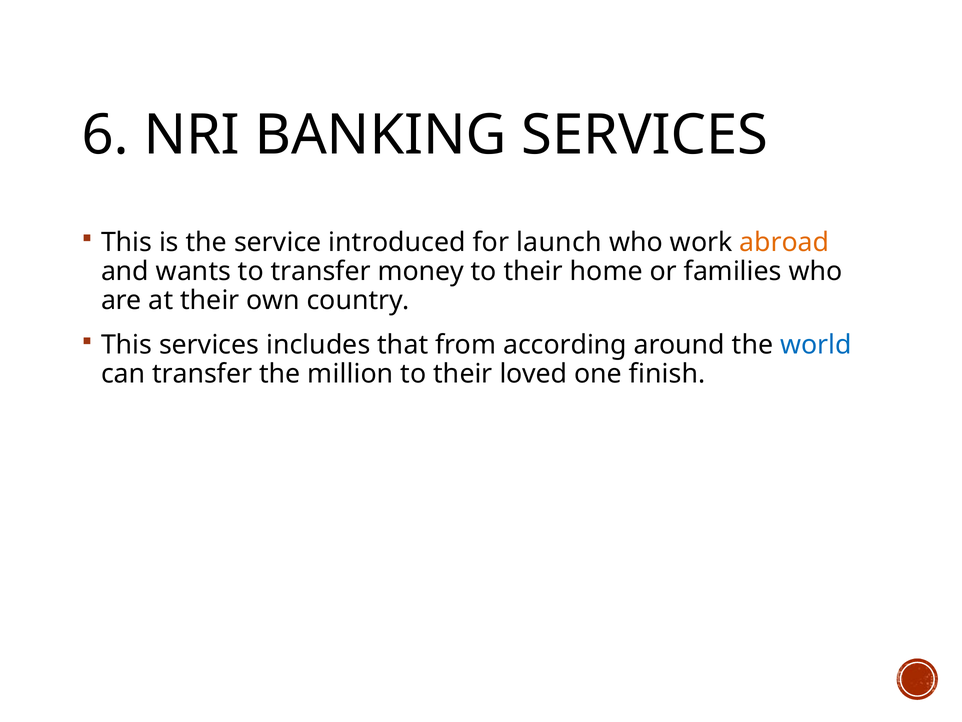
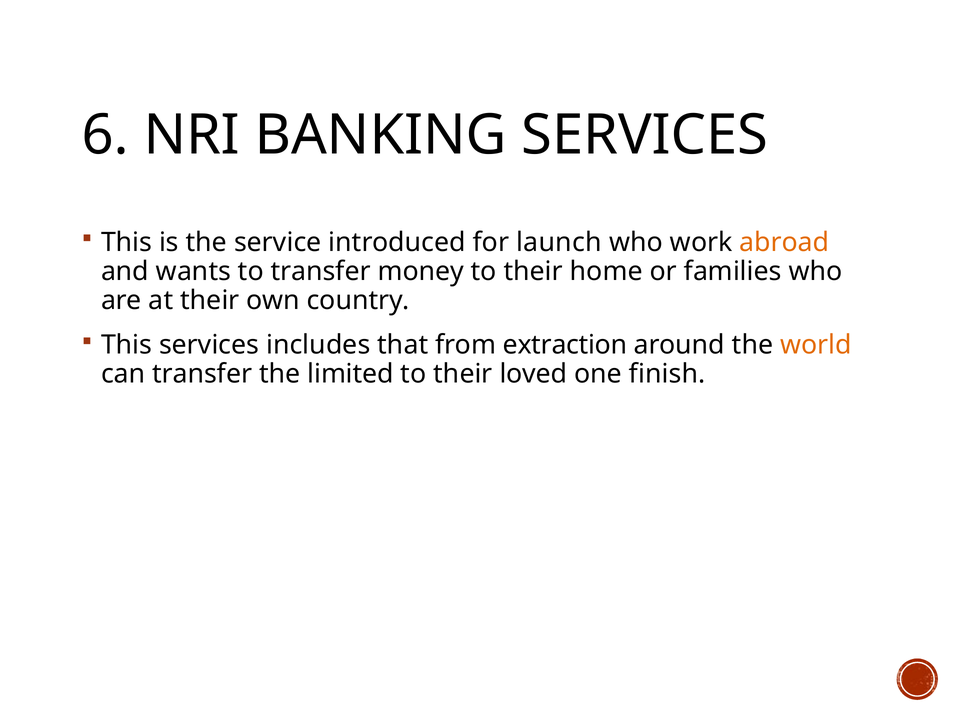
according: according -> extraction (565, 345)
world colour: blue -> orange (816, 345)
million: million -> limited (351, 374)
